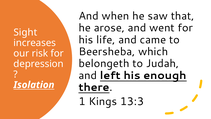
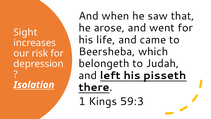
enough: enough -> pisseth (165, 75)
13:3: 13:3 -> 59:3 (132, 101)
